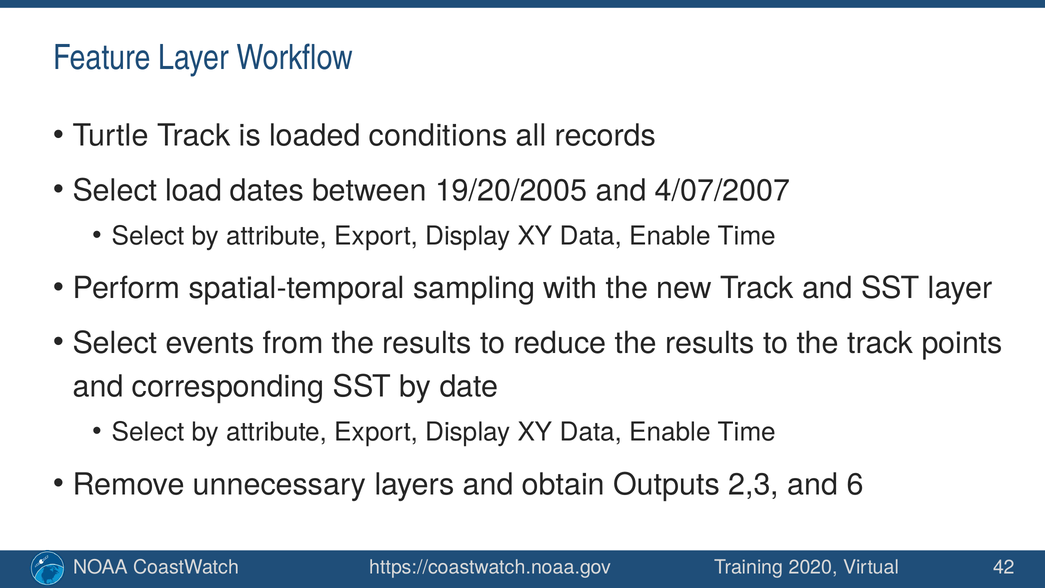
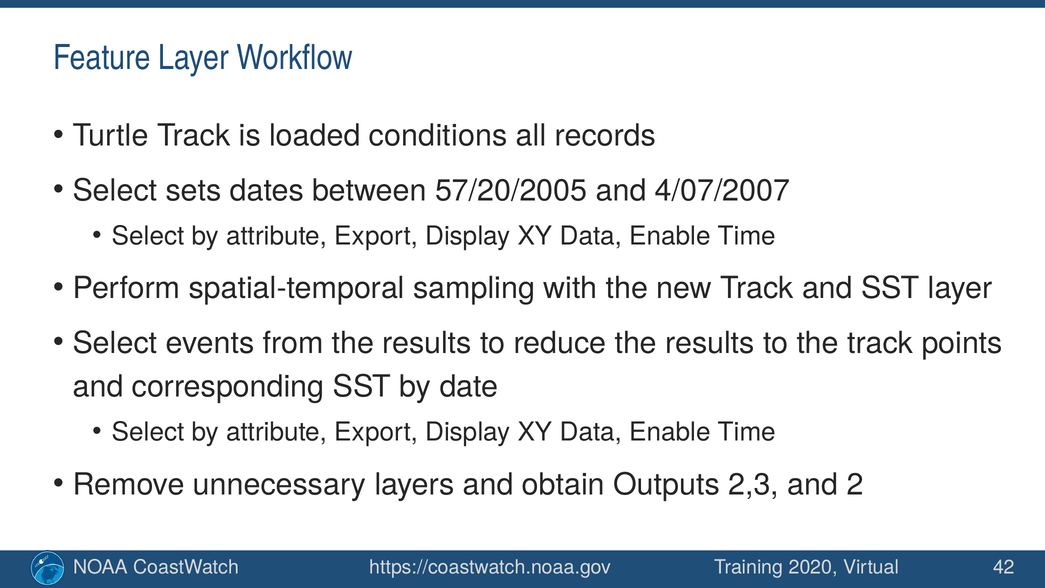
load: load -> sets (193, 190)
19/20/2005: 19/20/2005 -> 57/20/2005 (511, 190)
6: 6 -> 2 (855, 484)
